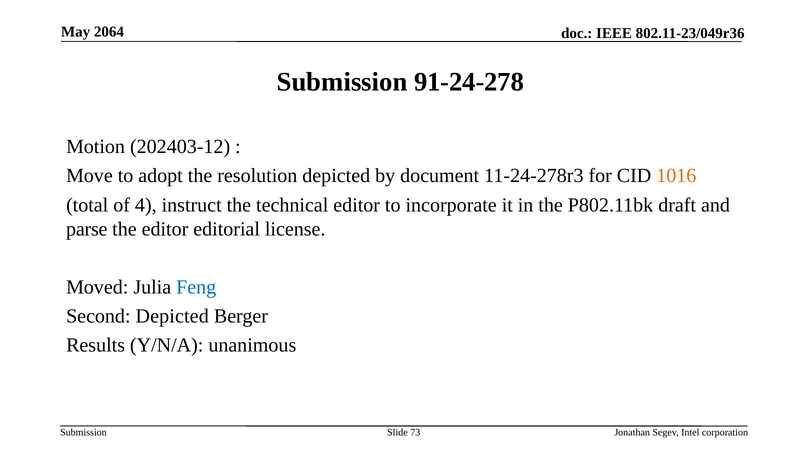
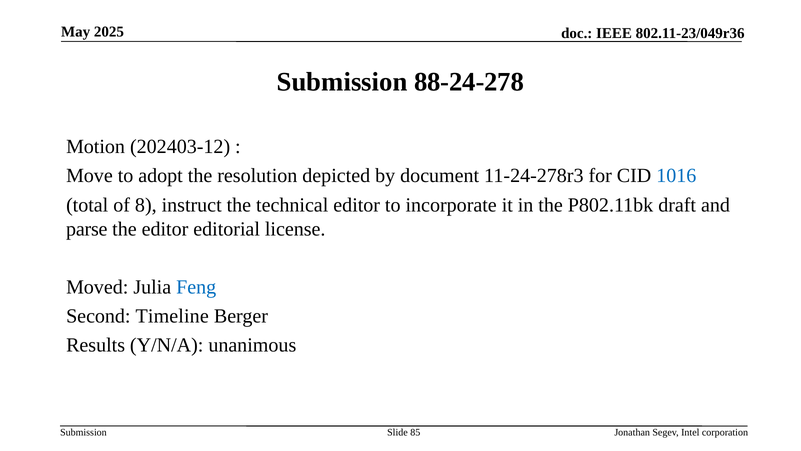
2064: 2064 -> 2025 (109, 32)
91-24-278: 91-24-278 -> 88-24-278 (469, 82)
1016 colour: orange -> blue (676, 176)
4: 4 -> 8 (146, 205)
Second Depicted: Depicted -> Timeline (172, 316)
73: 73 -> 85 (415, 432)
